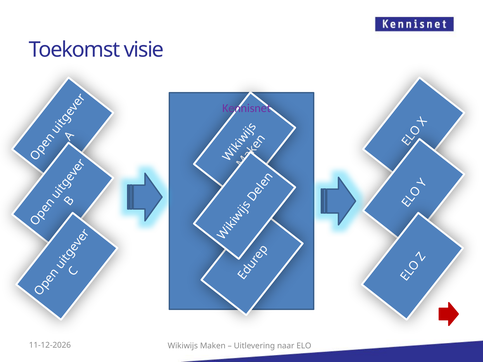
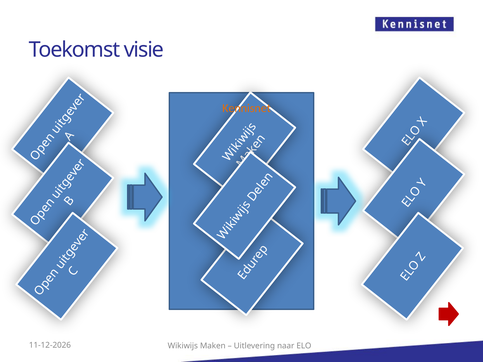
Kennisnet colour: purple -> orange (247, 108)
